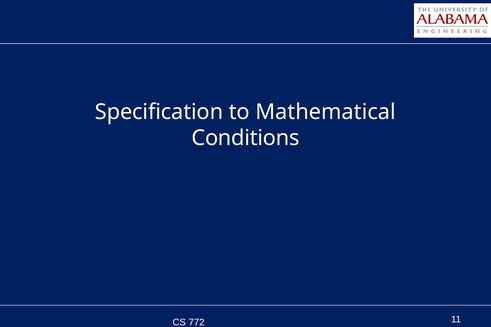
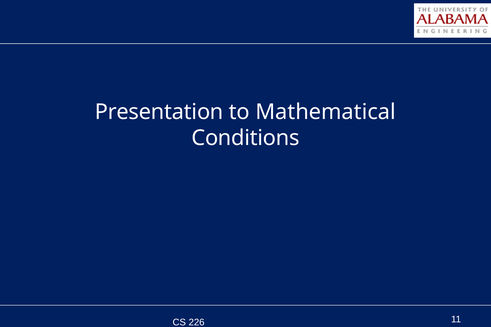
Specification: Specification -> Presentation (159, 112)
772: 772 -> 226 (197, 323)
